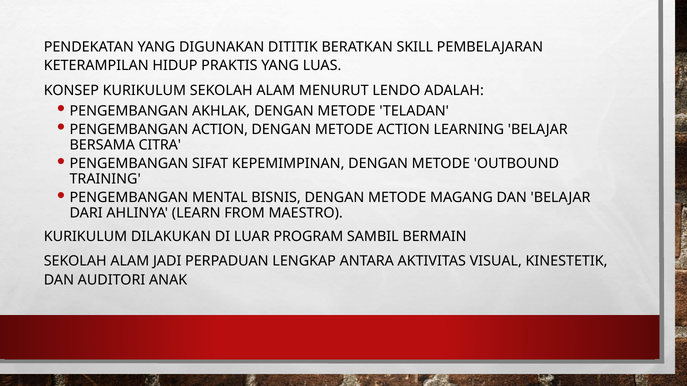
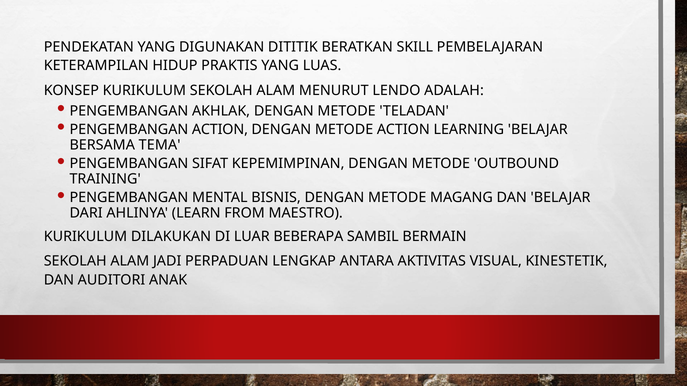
CITRA: CITRA -> TEMA (160, 145)
PROGRAM: PROGRAM -> BEBERAPA (308, 237)
